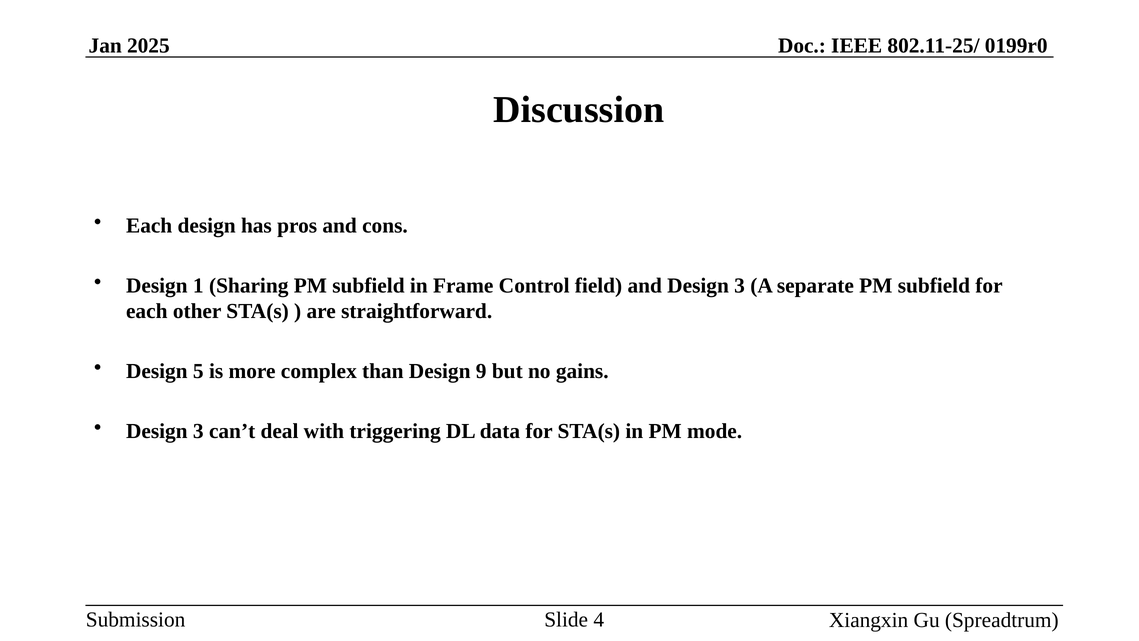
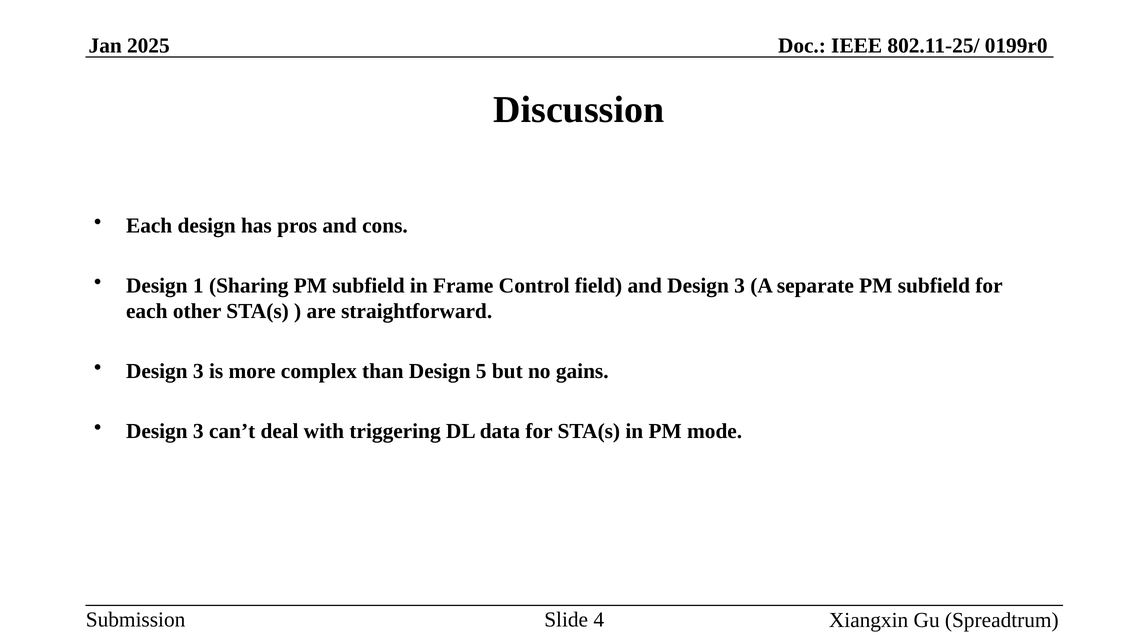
5: 5 -> 3 (198, 371)
9: 9 -> 5 (481, 371)
